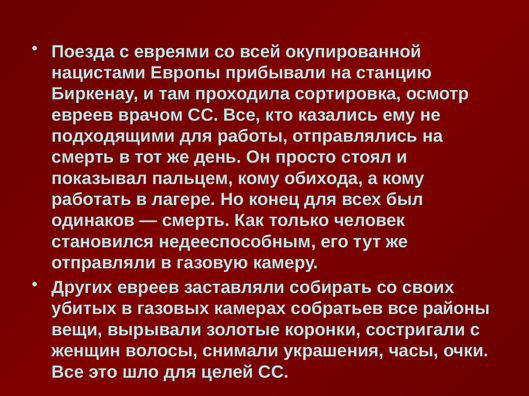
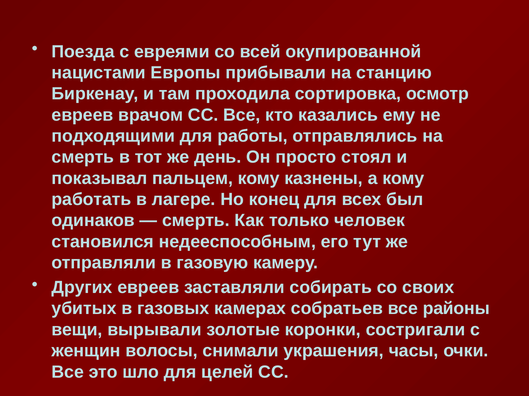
обихода: обихода -> казнены (324, 179)
